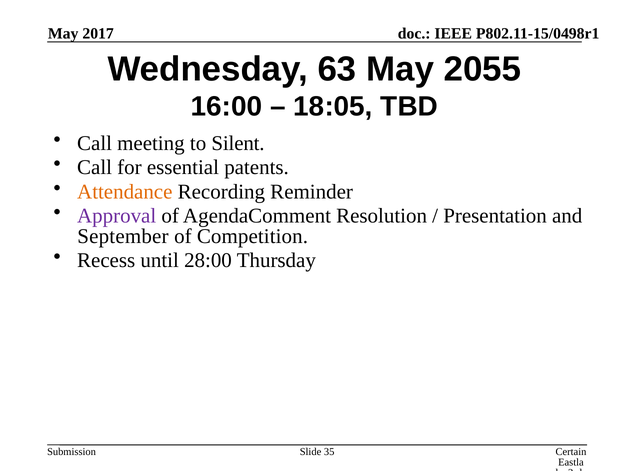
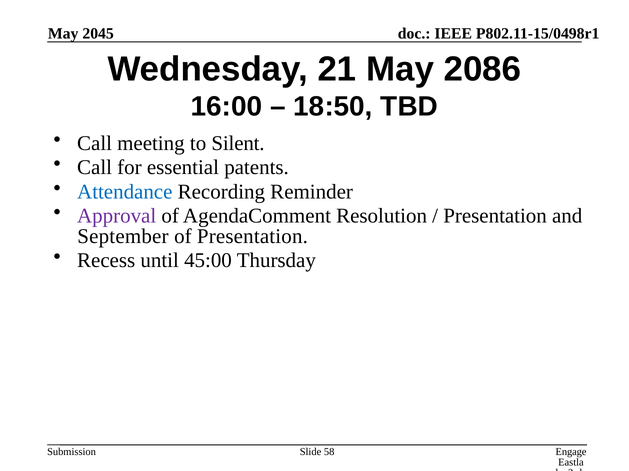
2017: 2017 -> 2045 (98, 34)
63: 63 -> 21 (337, 70)
2055: 2055 -> 2086 (482, 70)
18:05: 18:05 -> 18:50 (333, 107)
Attendance colour: orange -> blue (125, 192)
of Competition: Competition -> Presentation (252, 236)
28:00: 28:00 -> 45:00 (208, 261)
Certain: Certain -> Engage (571, 452)
35: 35 -> 58 (329, 452)
